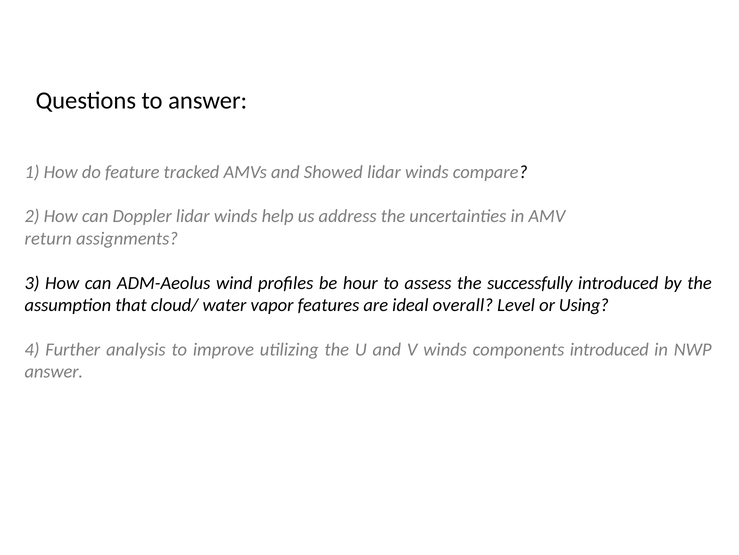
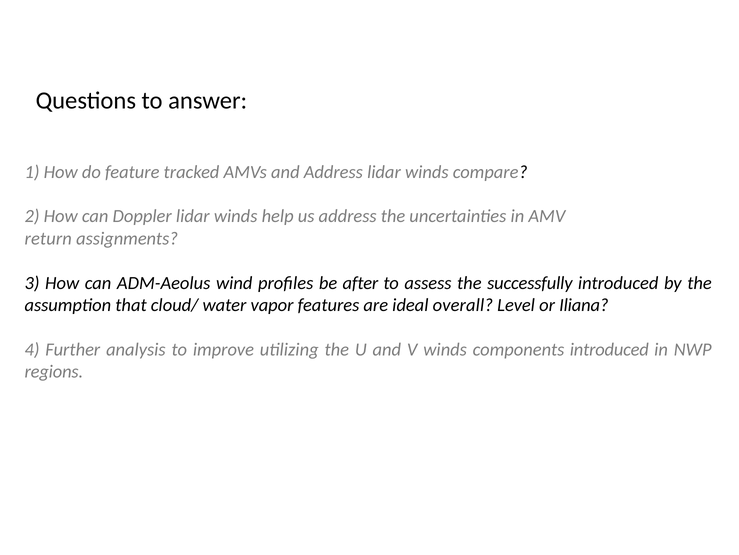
and Showed: Showed -> Address (333, 172)
hour: hour -> after (360, 283)
Using: Using -> Iliana (584, 305)
answer: answer -> regions (54, 371)
